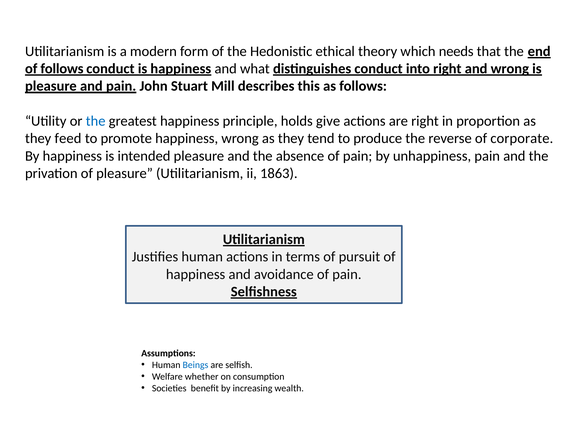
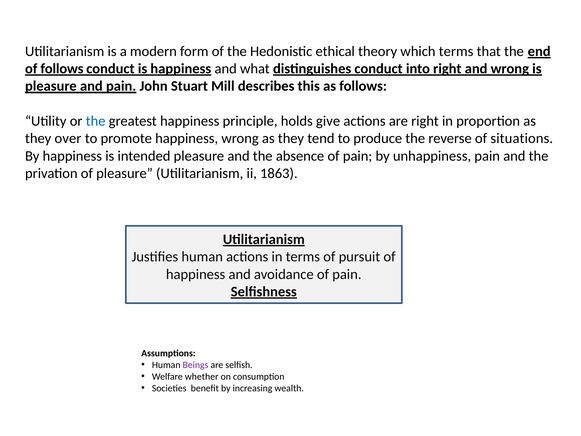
which needs: needs -> terms (456, 51)
feed: feed -> over (68, 138)
corporate: corporate -> situations (522, 138)
Beings colour: blue -> purple (195, 365)
